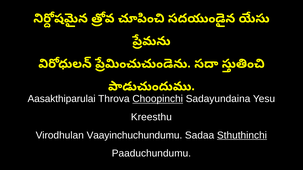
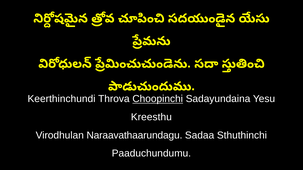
Aasakthiparulai: Aasakthiparulai -> Keerthinchundi (62, 99)
Vaayinchuchundumu: Vaayinchuchundumu -> Naraavathaarundagu (134, 136)
Sthuthinchi underline: present -> none (242, 136)
